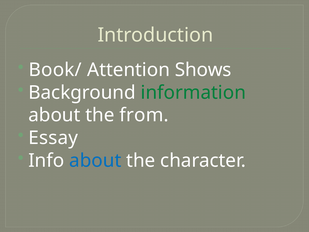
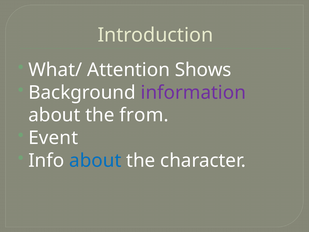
Book/: Book/ -> What/ (55, 70)
information colour: green -> purple (193, 92)
Essay: Essay -> Event (53, 138)
